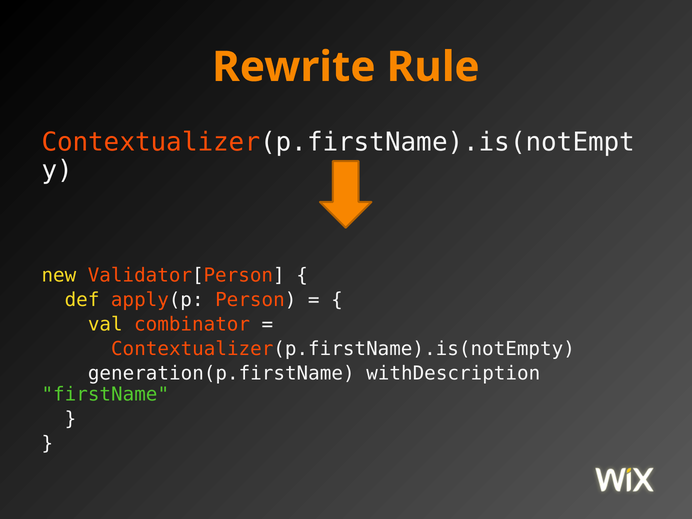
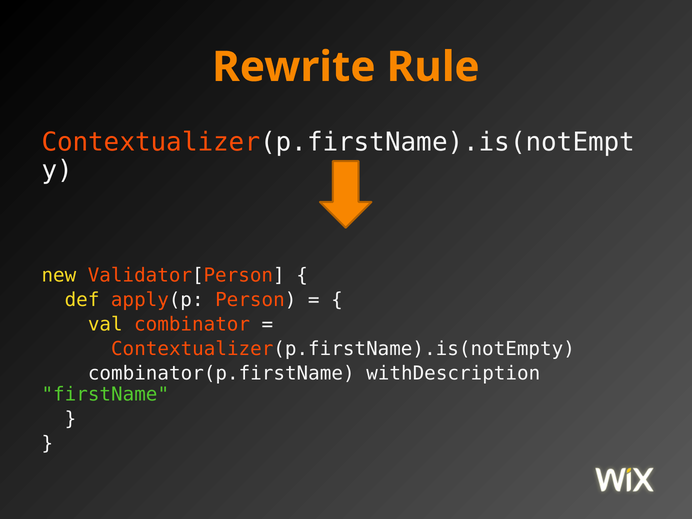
generation(p.firstName: generation(p.firstName -> combinator(p.firstName (221, 374)
